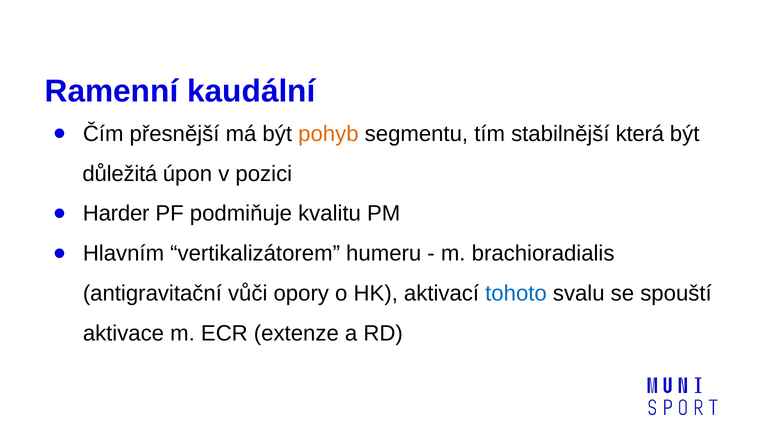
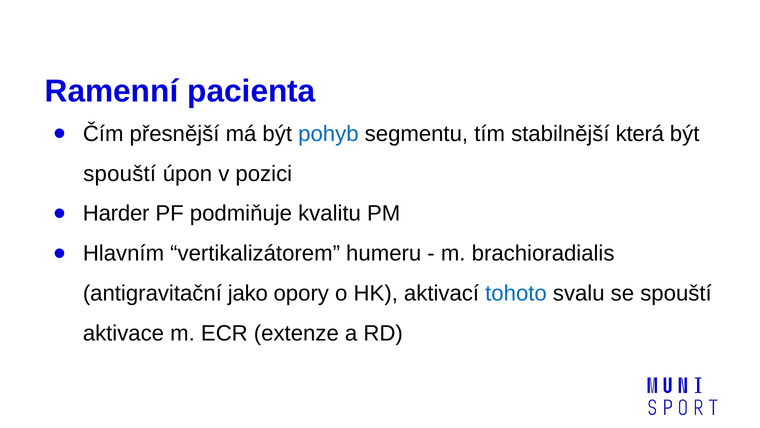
kaudální: kaudální -> pacienta (251, 91)
pohyb colour: orange -> blue (328, 134)
důležitá: důležitá -> spouští (120, 173)
vůči: vůči -> jako (248, 293)
